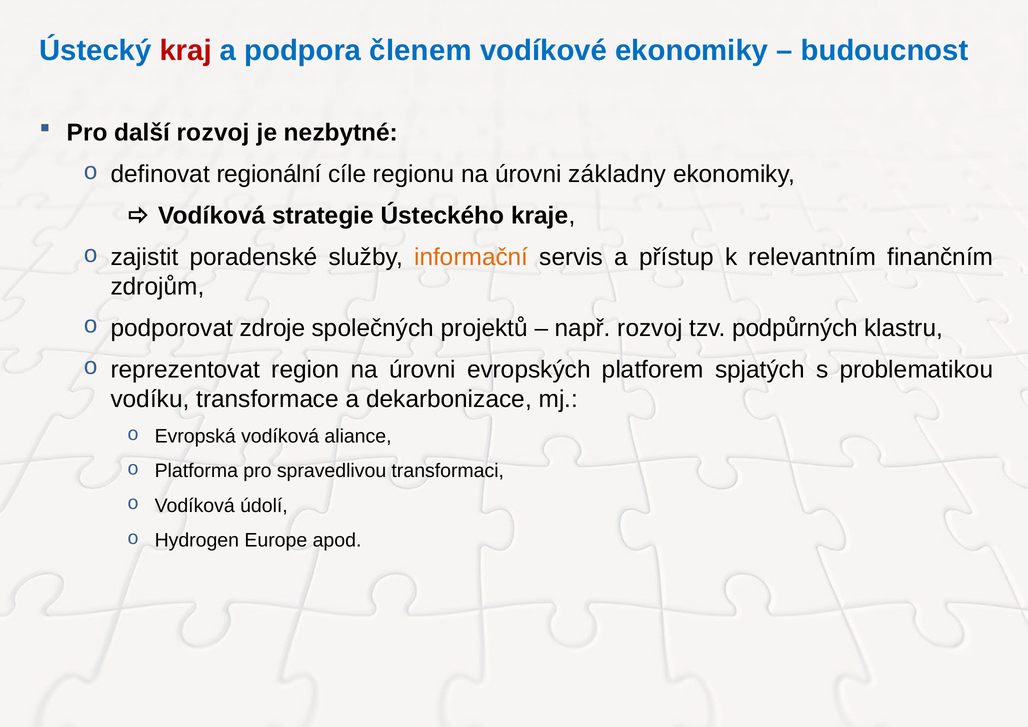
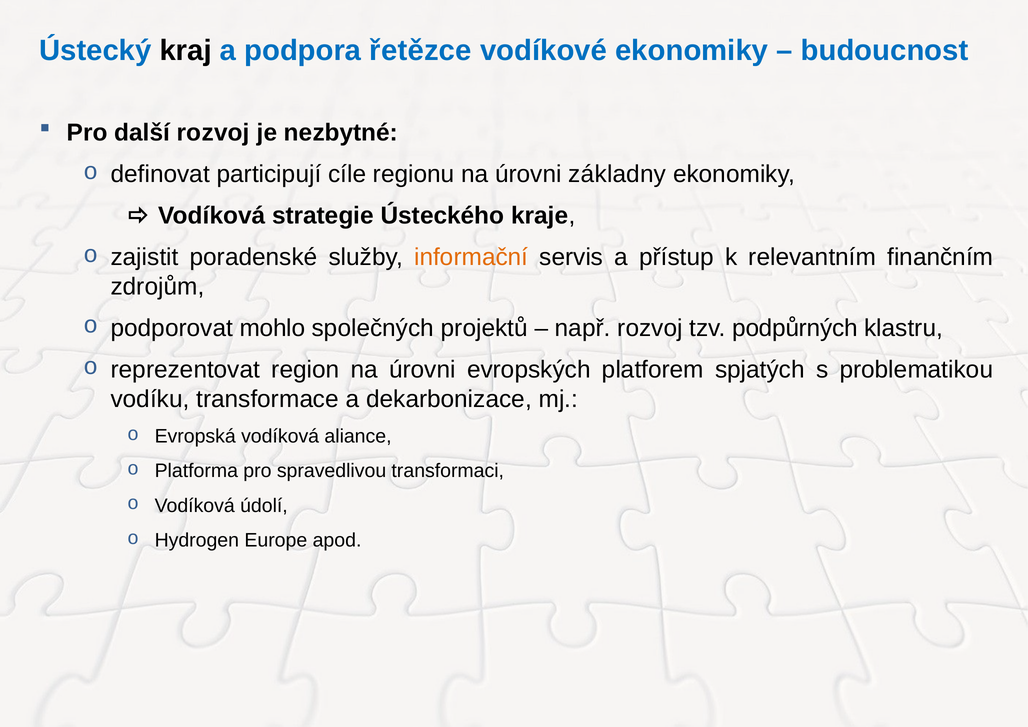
kraj colour: red -> black (186, 51)
členem: členem -> řetězce (421, 51)
regionální: regionální -> participují (269, 174)
zdroje: zdroje -> mohlo (272, 328)
